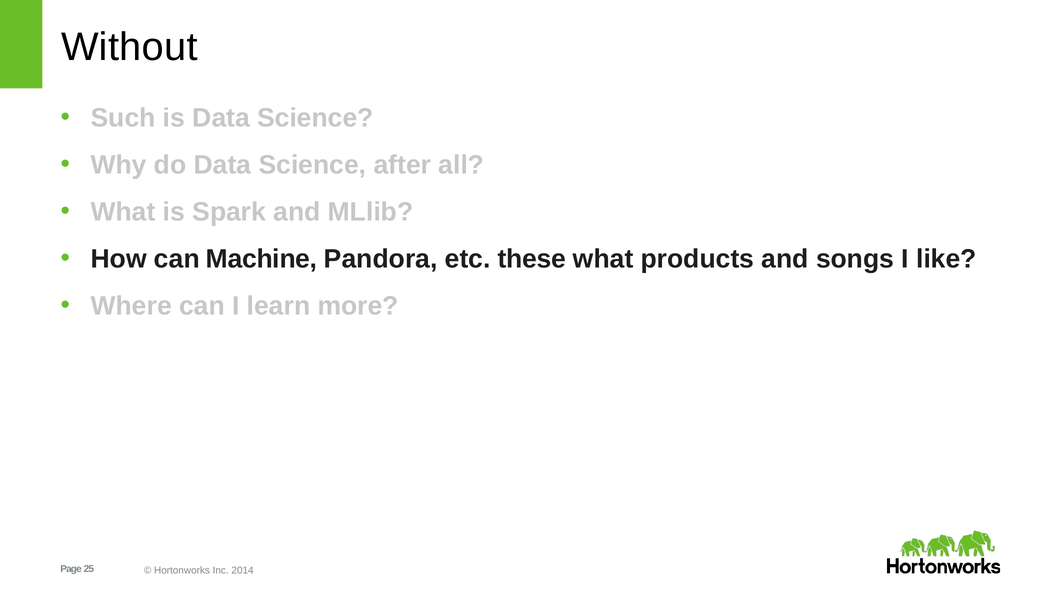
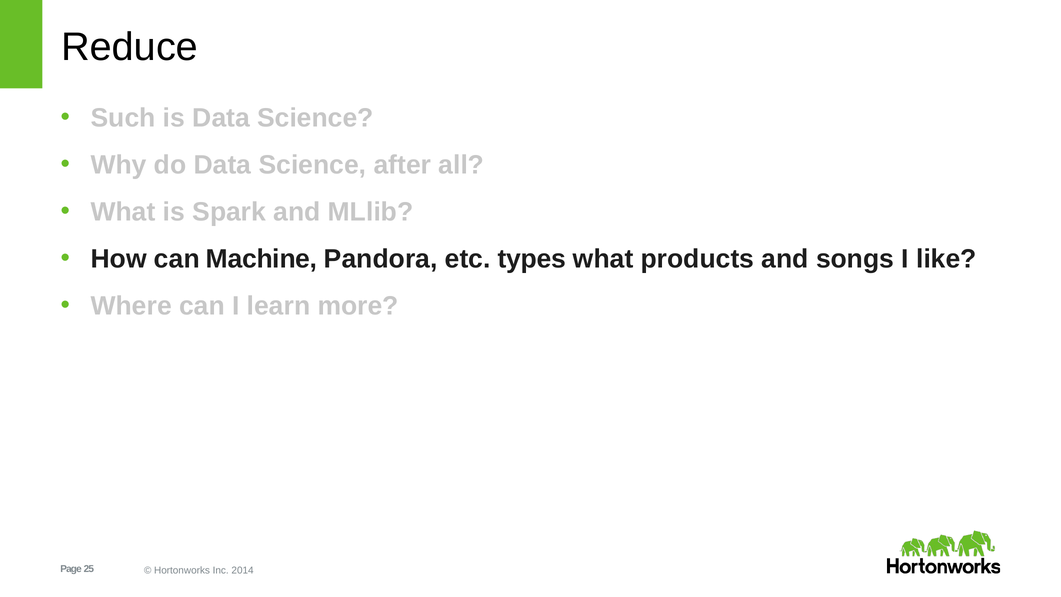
Without: Without -> Reduce (130, 47)
these: these -> types (532, 259)
